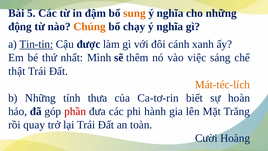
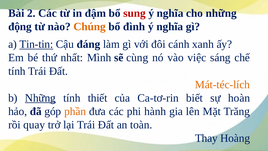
5: 5 -> 2 (31, 13)
sung colour: orange -> red (134, 13)
chạy: chạy -> đình (134, 27)
được: được -> đáng (88, 44)
thêm: thêm -> cùng (137, 58)
thật: thật -> tính (17, 71)
Những underline: none -> present (40, 98)
thưa: thưa -> thiết (98, 98)
phần colour: red -> orange (75, 111)
Cười: Cười -> Thay (206, 138)
